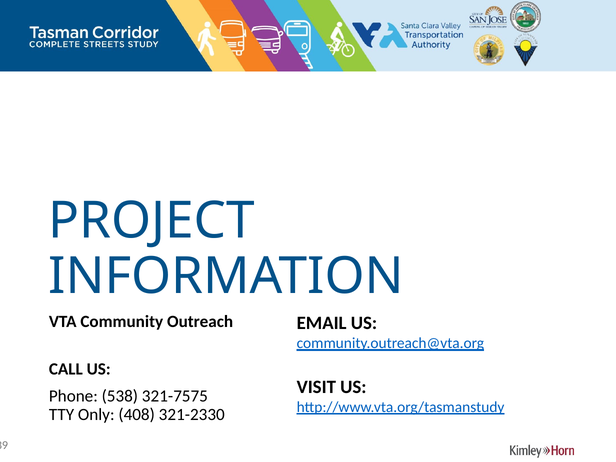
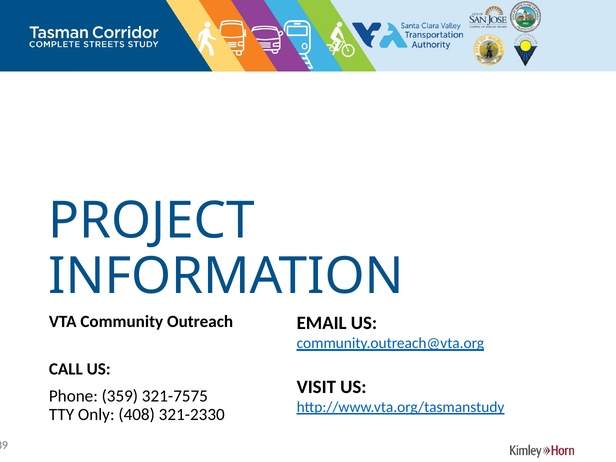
538: 538 -> 359 (120, 396)
